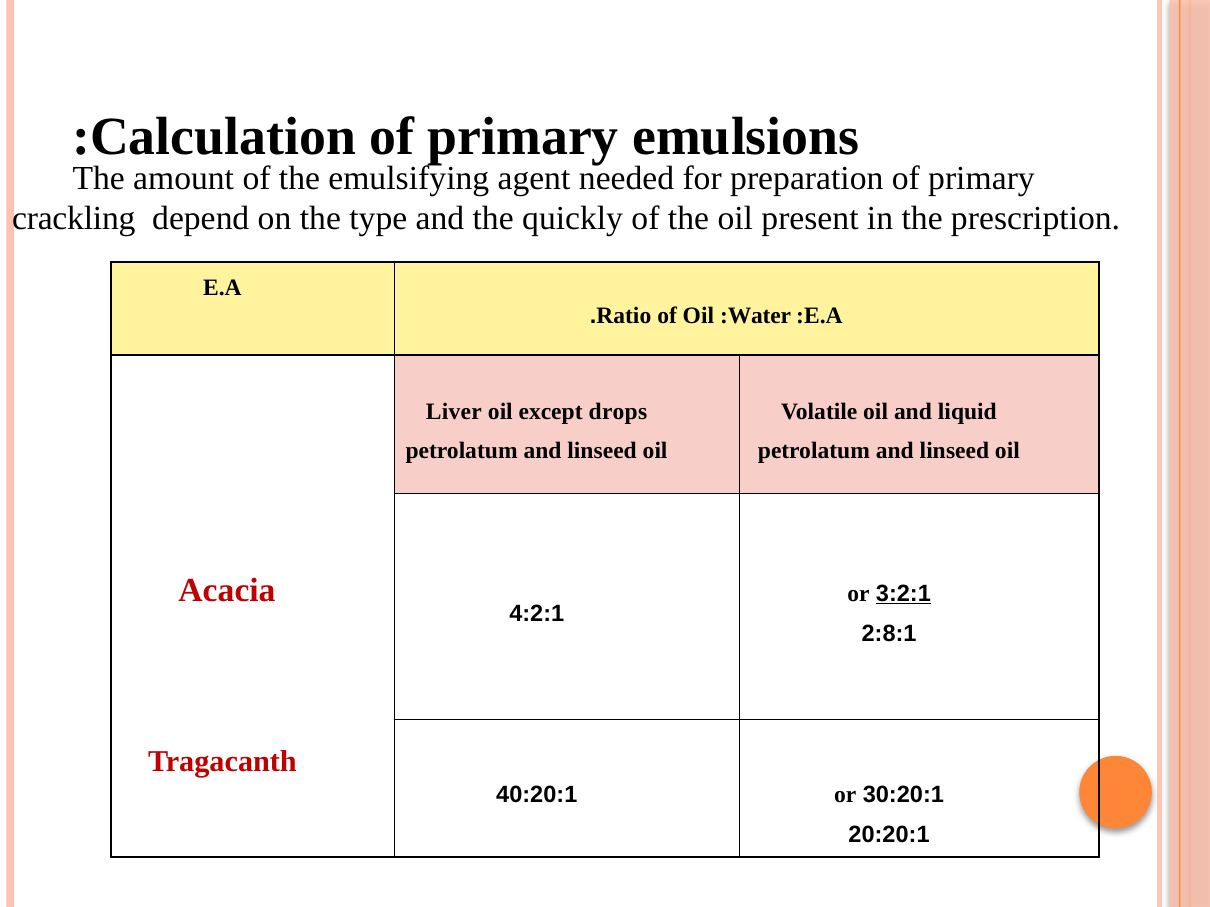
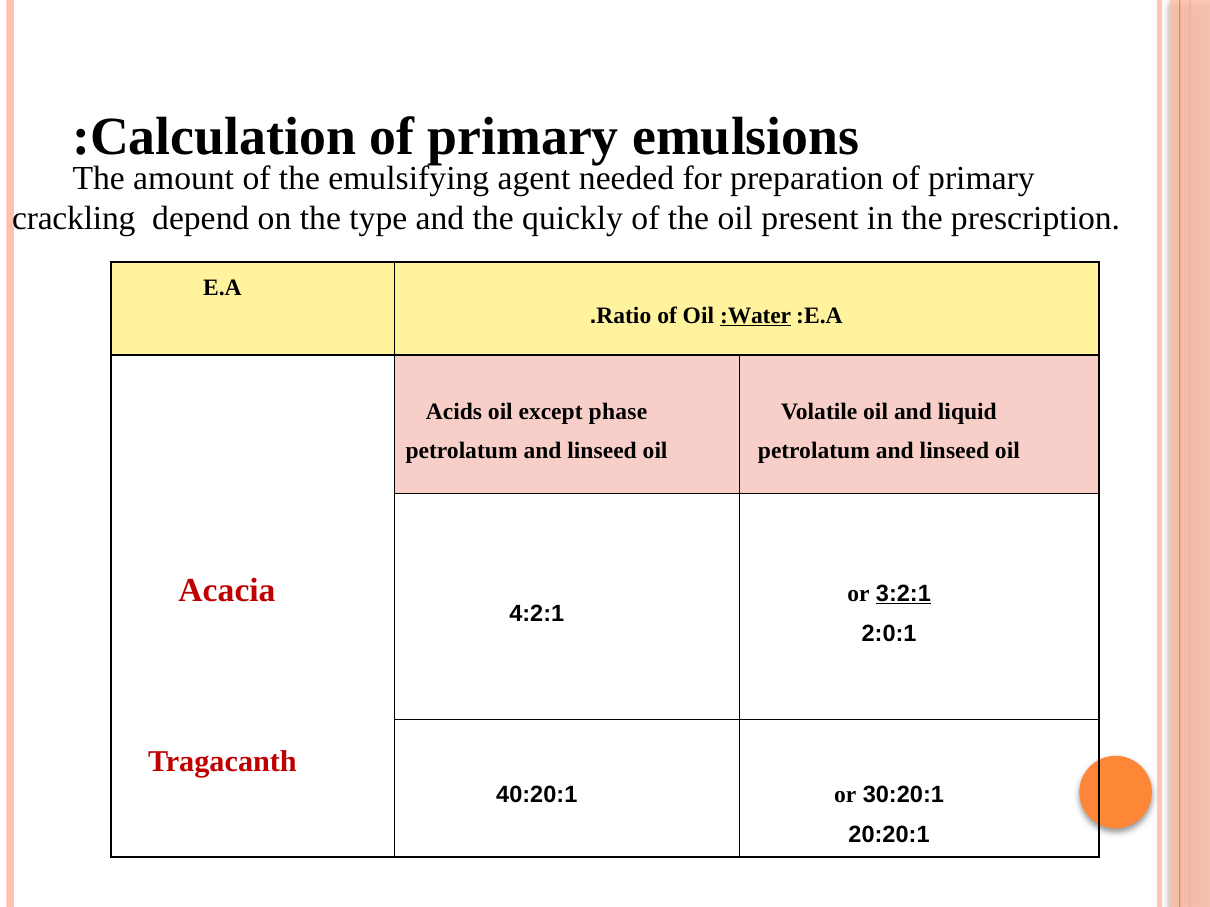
:Water underline: none -> present (756, 316)
Liver: Liver -> Acids (454, 412)
drops: drops -> phase (618, 412)
2:8:1: 2:8:1 -> 2:0:1 (889, 634)
